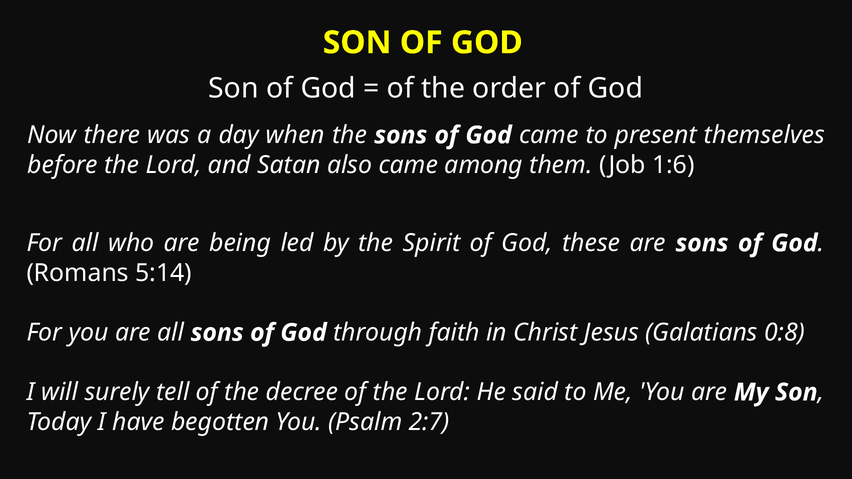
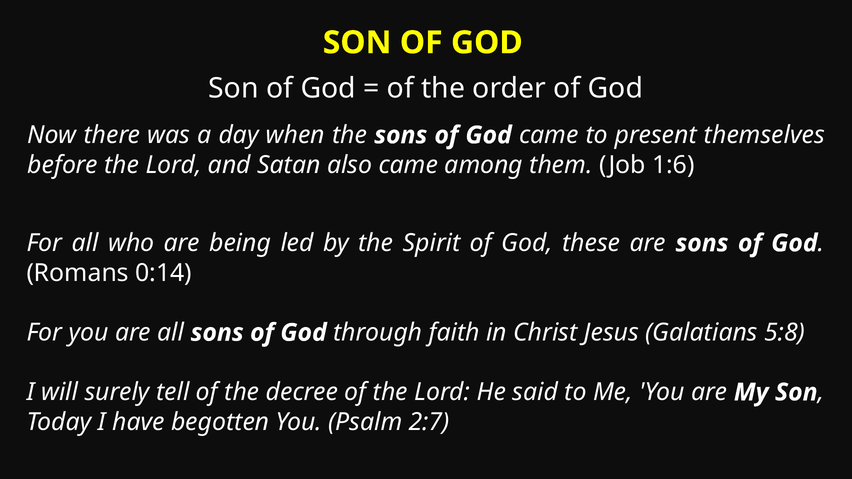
5:14: 5:14 -> 0:14 (164, 273)
0:8: 0:8 -> 5:8 (785, 333)
